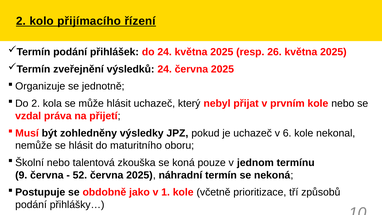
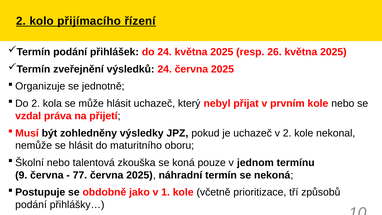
v 6: 6 -> 2 (287, 133)
52: 52 -> 77 (80, 175)
